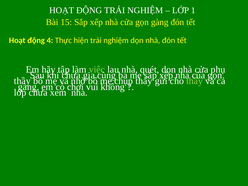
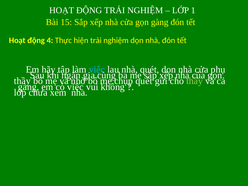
việc colour: light green -> light blue (97, 69)
chưa: chưa -> ngăn (71, 75)
thấy: thấy -> quét (144, 81)
chơi: chơi -> việc (75, 87)
